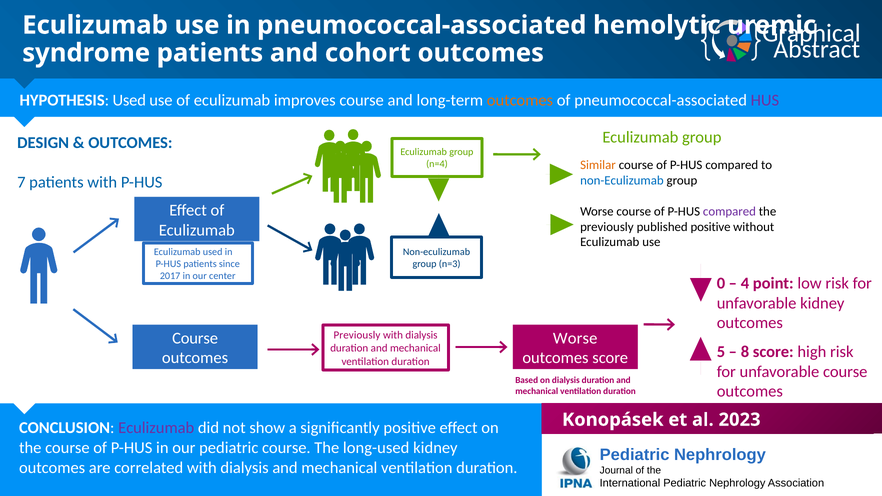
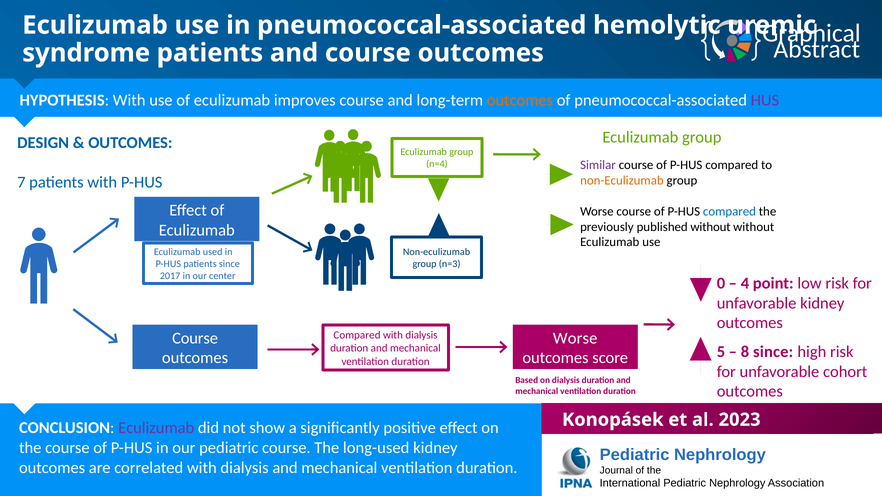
and cohort: cohort -> course (368, 53)
HYPOTHESIS Used: Used -> With (129, 100)
Similar colour: orange -> purple (598, 165)
non-Eculizumab colour: blue -> orange (622, 181)
compared colour: purple -> blue (729, 211)
published positive: positive -> without (711, 227)
Previously: Previously -> Compared (357, 335)
8 score: score -> since (773, 352)
unfavorable course: course -> cohort (845, 372)
